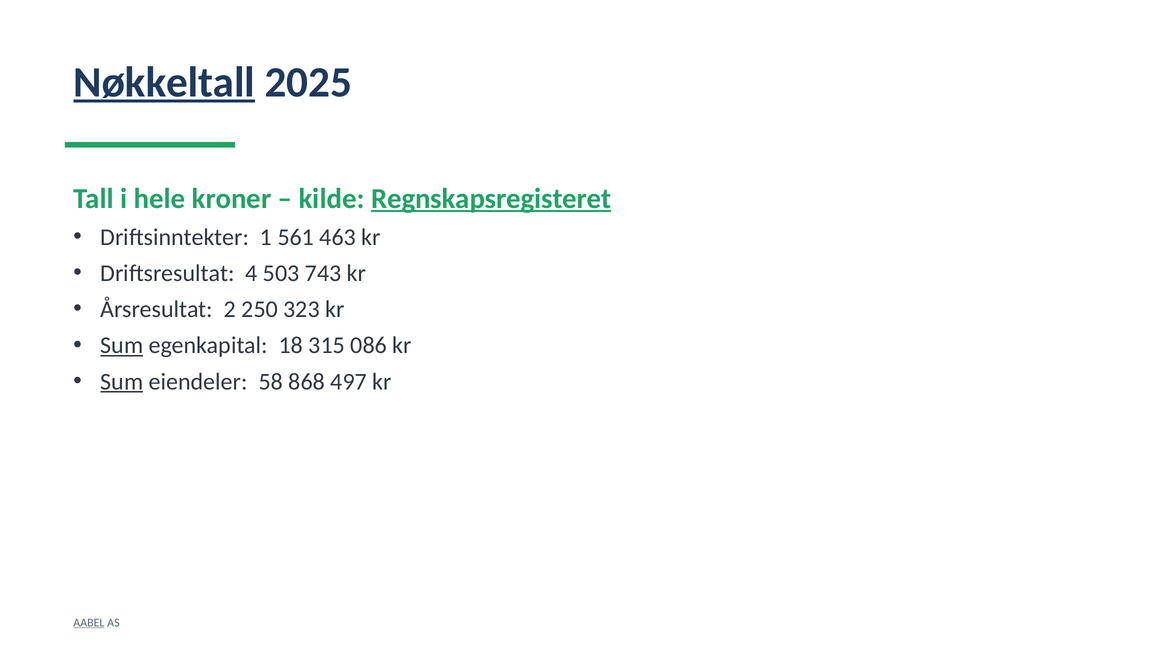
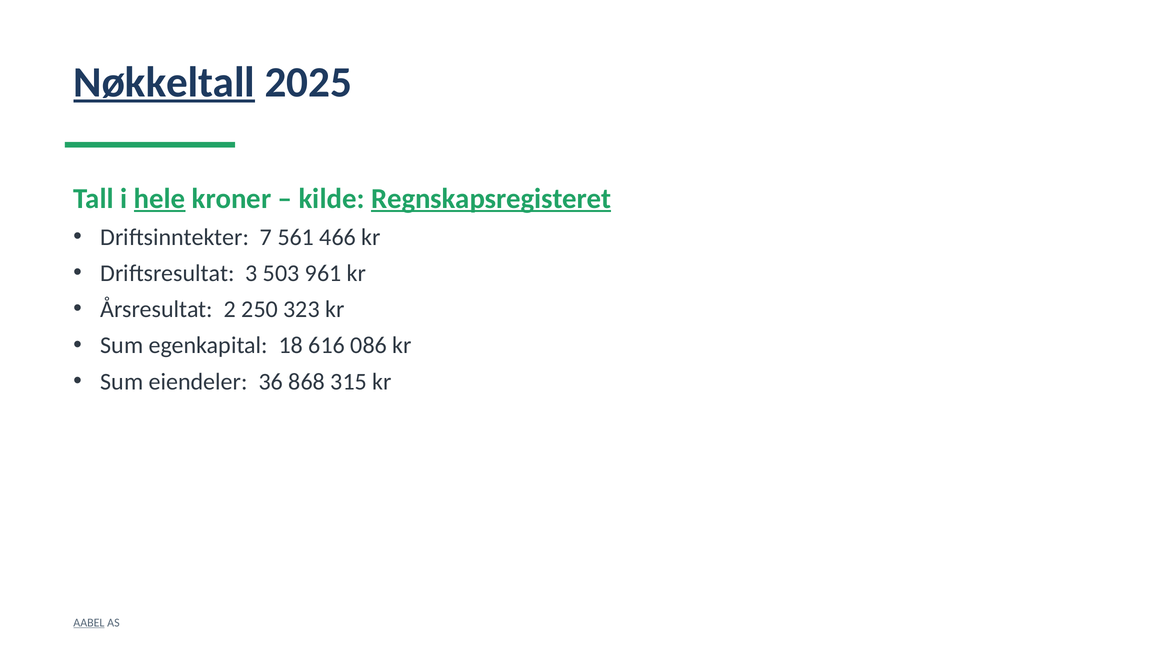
hele underline: none -> present (160, 198)
1: 1 -> 7 (266, 237)
463: 463 -> 466 (338, 237)
4: 4 -> 3 (251, 273)
743: 743 -> 961 (323, 273)
Sum underline: present -> none (122, 345)
315: 315 -> 616 (327, 345)
Sum underline: present -> none (122, 381)
58: 58 -> 36 (271, 381)
497: 497 -> 315 (349, 381)
